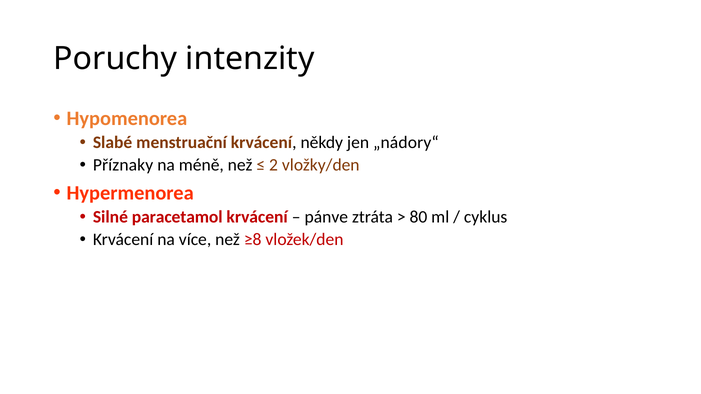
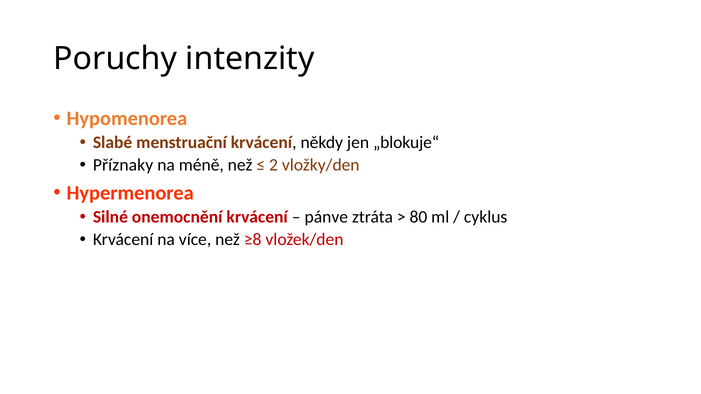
„nádory“: „nádory“ -> „blokuje“ (406, 143)
paracetamol: paracetamol -> onemocnění (177, 217)
